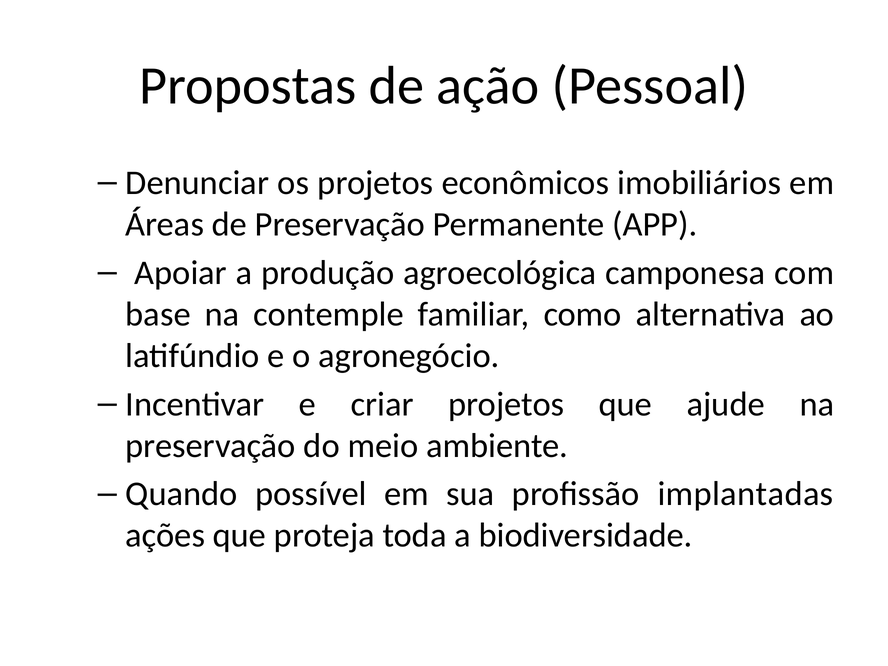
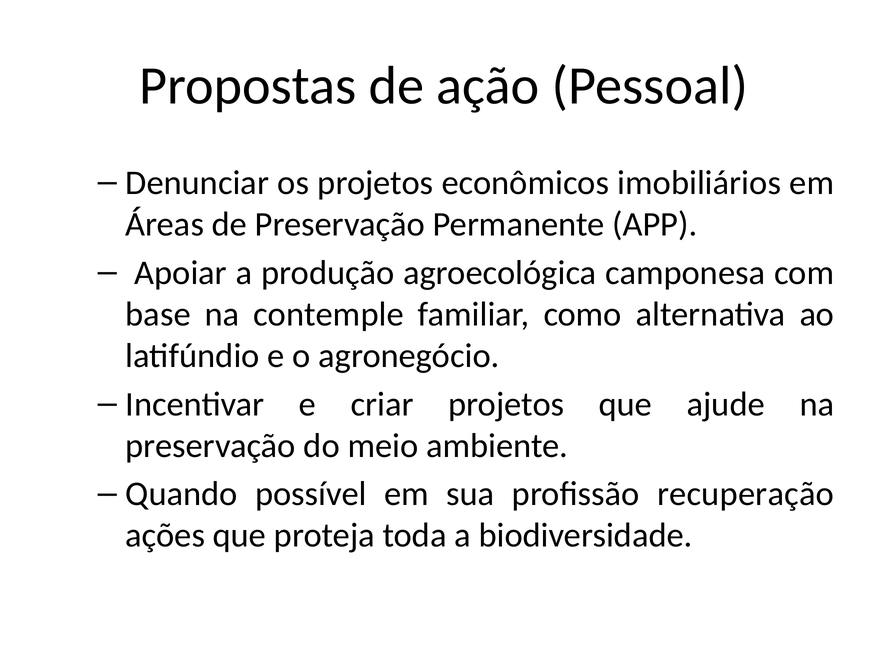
implantadas: implantadas -> recuperação (746, 494)
